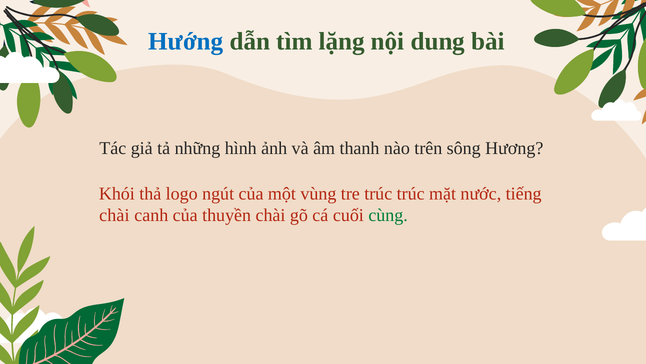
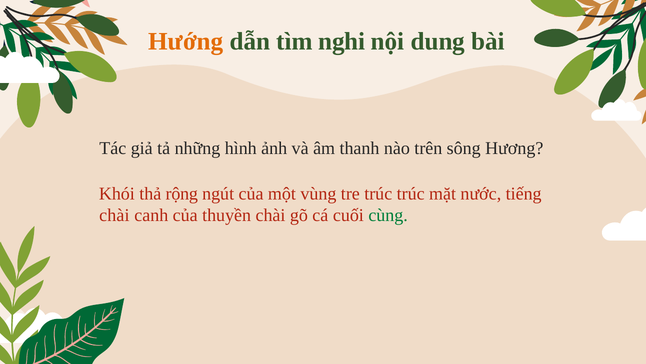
Hướng colour: blue -> orange (186, 41)
lặng: lặng -> nghi (342, 41)
logo: logo -> rộng (182, 193)
